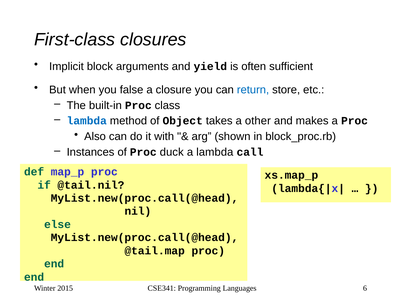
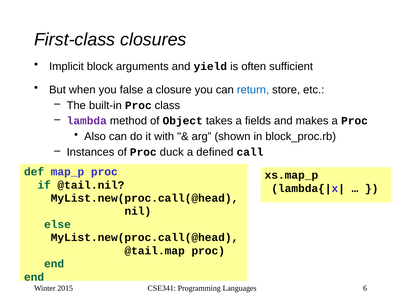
lambda colour: blue -> purple (87, 121)
other: other -> fields (258, 121)
a lambda: lambda -> defined (215, 152)
